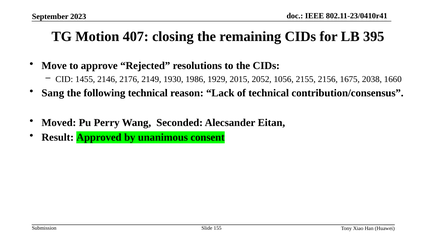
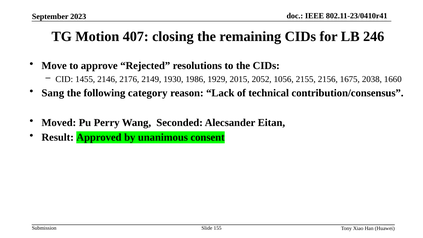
395: 395 -> 246 (374, 37)
following technical: technical -> category (148, 93)
